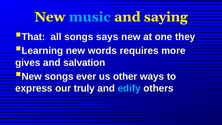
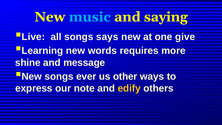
That: That -> Live (33, 37)
they: they -> give (185, 37)
gives: gives -> shine (28, 63)
salvation: salvation -> message (84, 63)
truly: truly -> note (84, 88)
edify colour: light blue -> yellow (129, 88)
